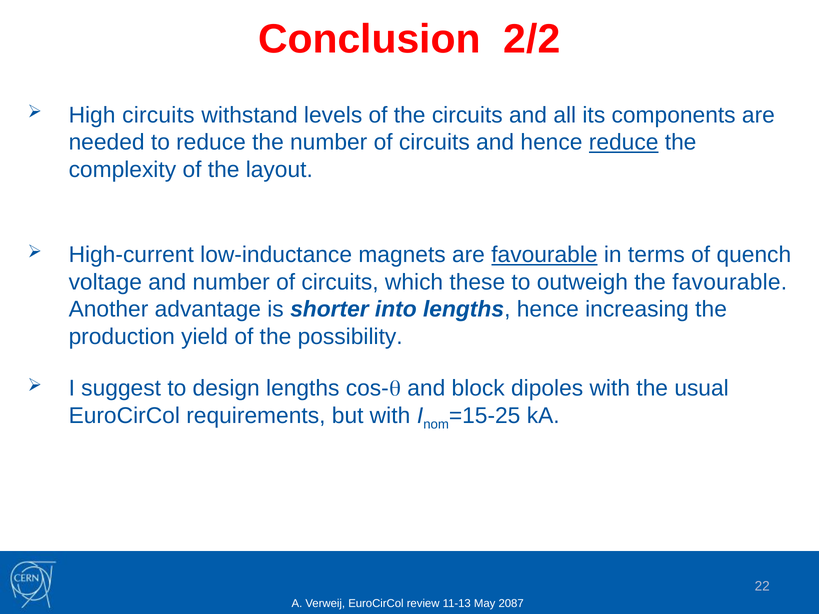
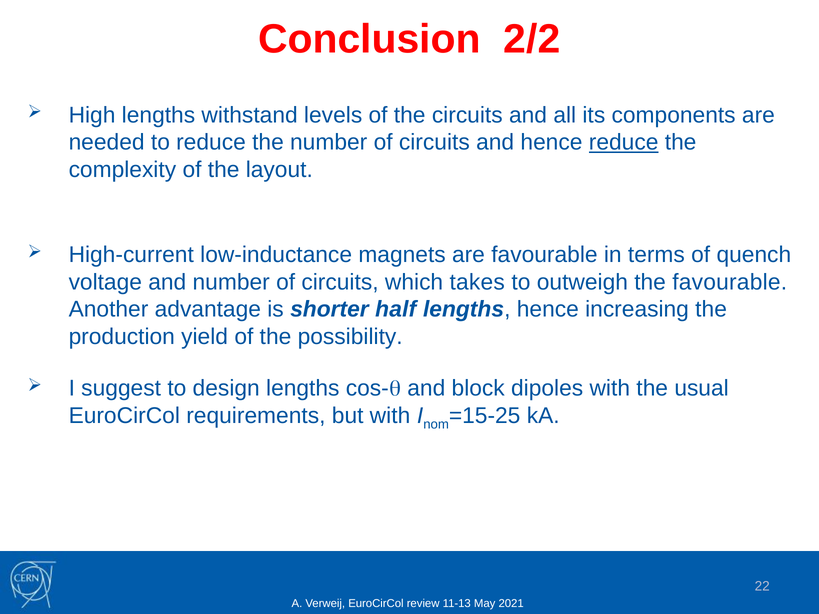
High circuits: circuits -> lengths (158, 115)
favourable underline: present -> none (544, 255)
these: these -> takes (477, 282)
into: into -> half (396, 310)
2087: 2087 -> 2021 (511, 604)
